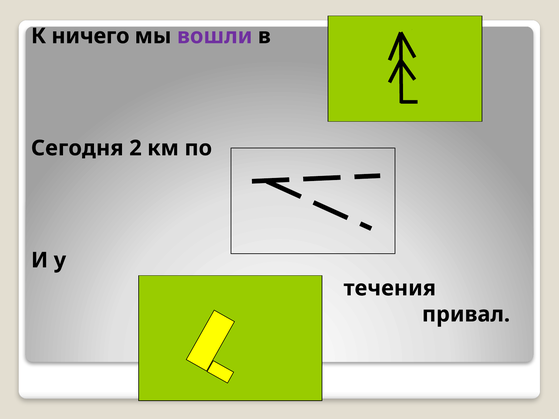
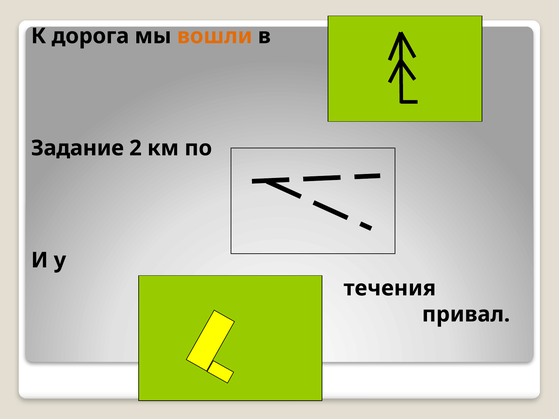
ничего: ничего -> дорога (90, 36)
вошли colour: purple -> orange (215, 36)
Сегодня: Сегодня -> Задание (77, 148)
